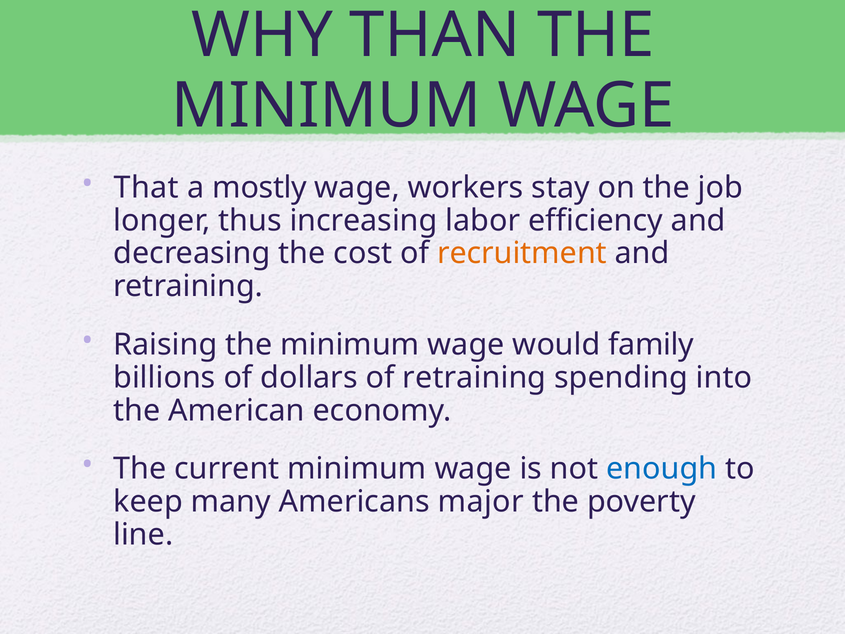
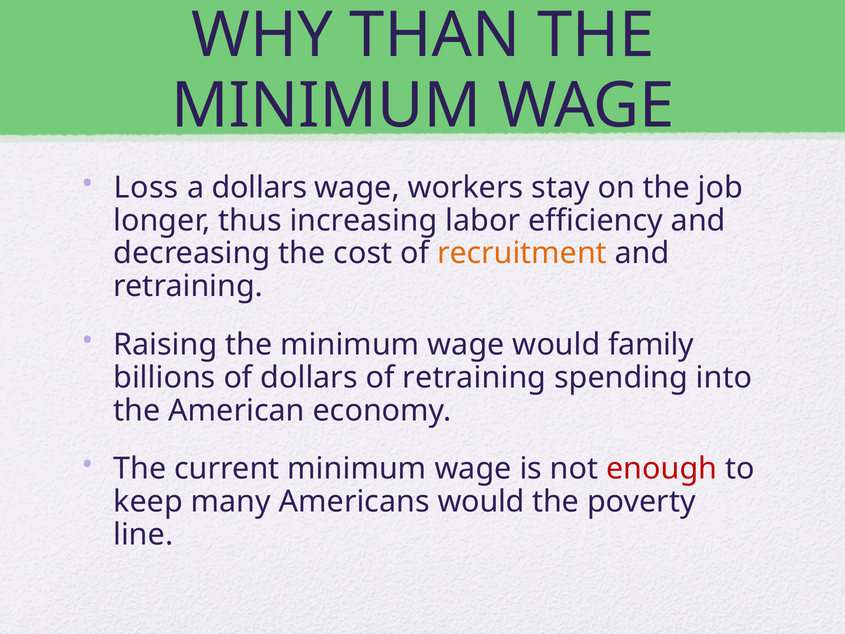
That: That -> Loss (146, 187)
a mostly: mostly -> dollars (260, 187)
enough colour: blue -> red (662, 469)
Americans major: major -> would (481, 502)
